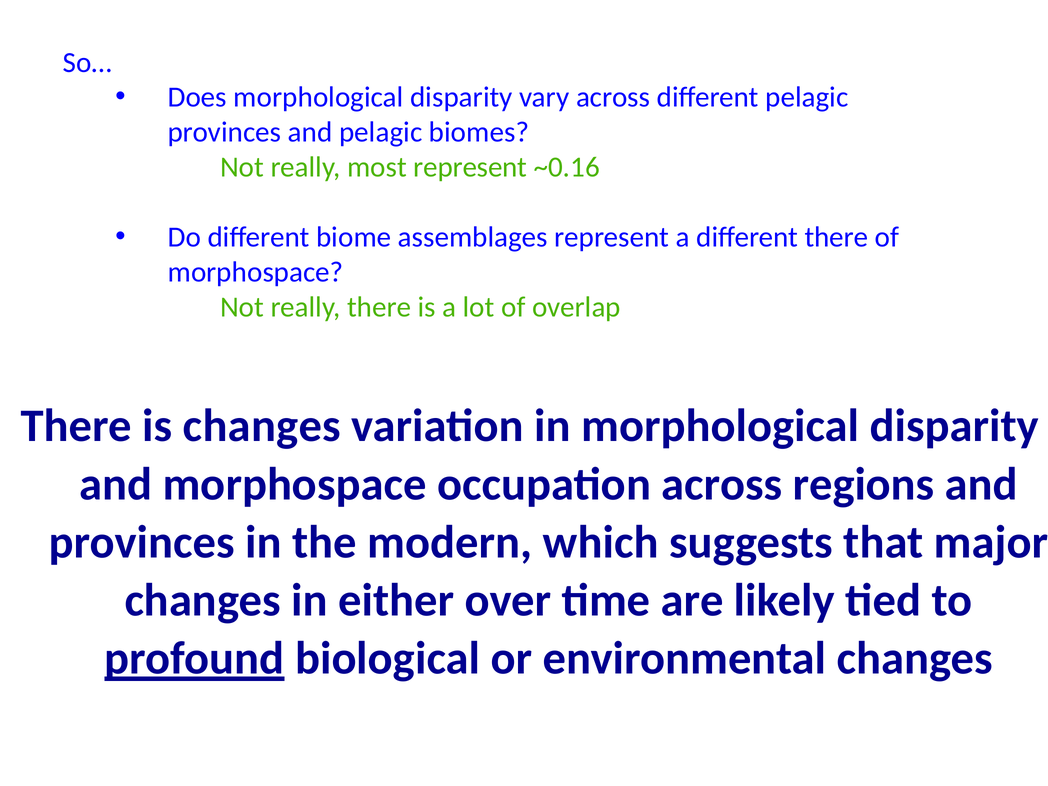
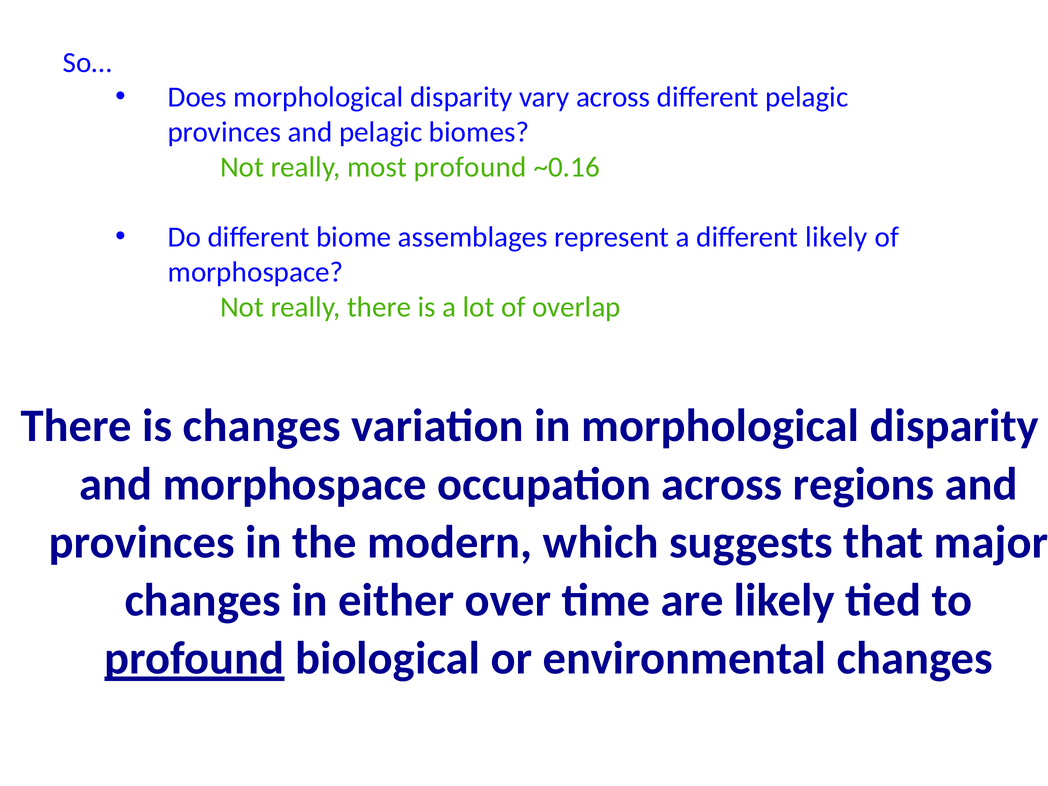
most represent: represent -> profound (470, 167)
different there: there -> likely (836, 237)
